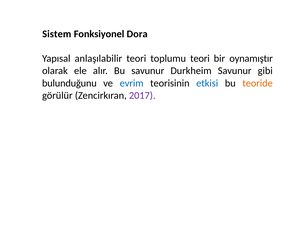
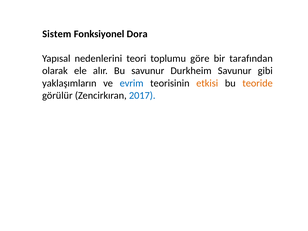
anlaşılabilir: anlaşılabilir -> nedenlerini (98, 59)
toplumu teori: teori -> göre (200, 59)
oynamıştır: oynamıştır -> tarafından (251, 59)
bulunduğunu: bulunduğunu -> yaklaşımların (69, 83)
etkisi colour: blue -> orange (207, 83)
2017 colour: purple -> blue (142, 95)
